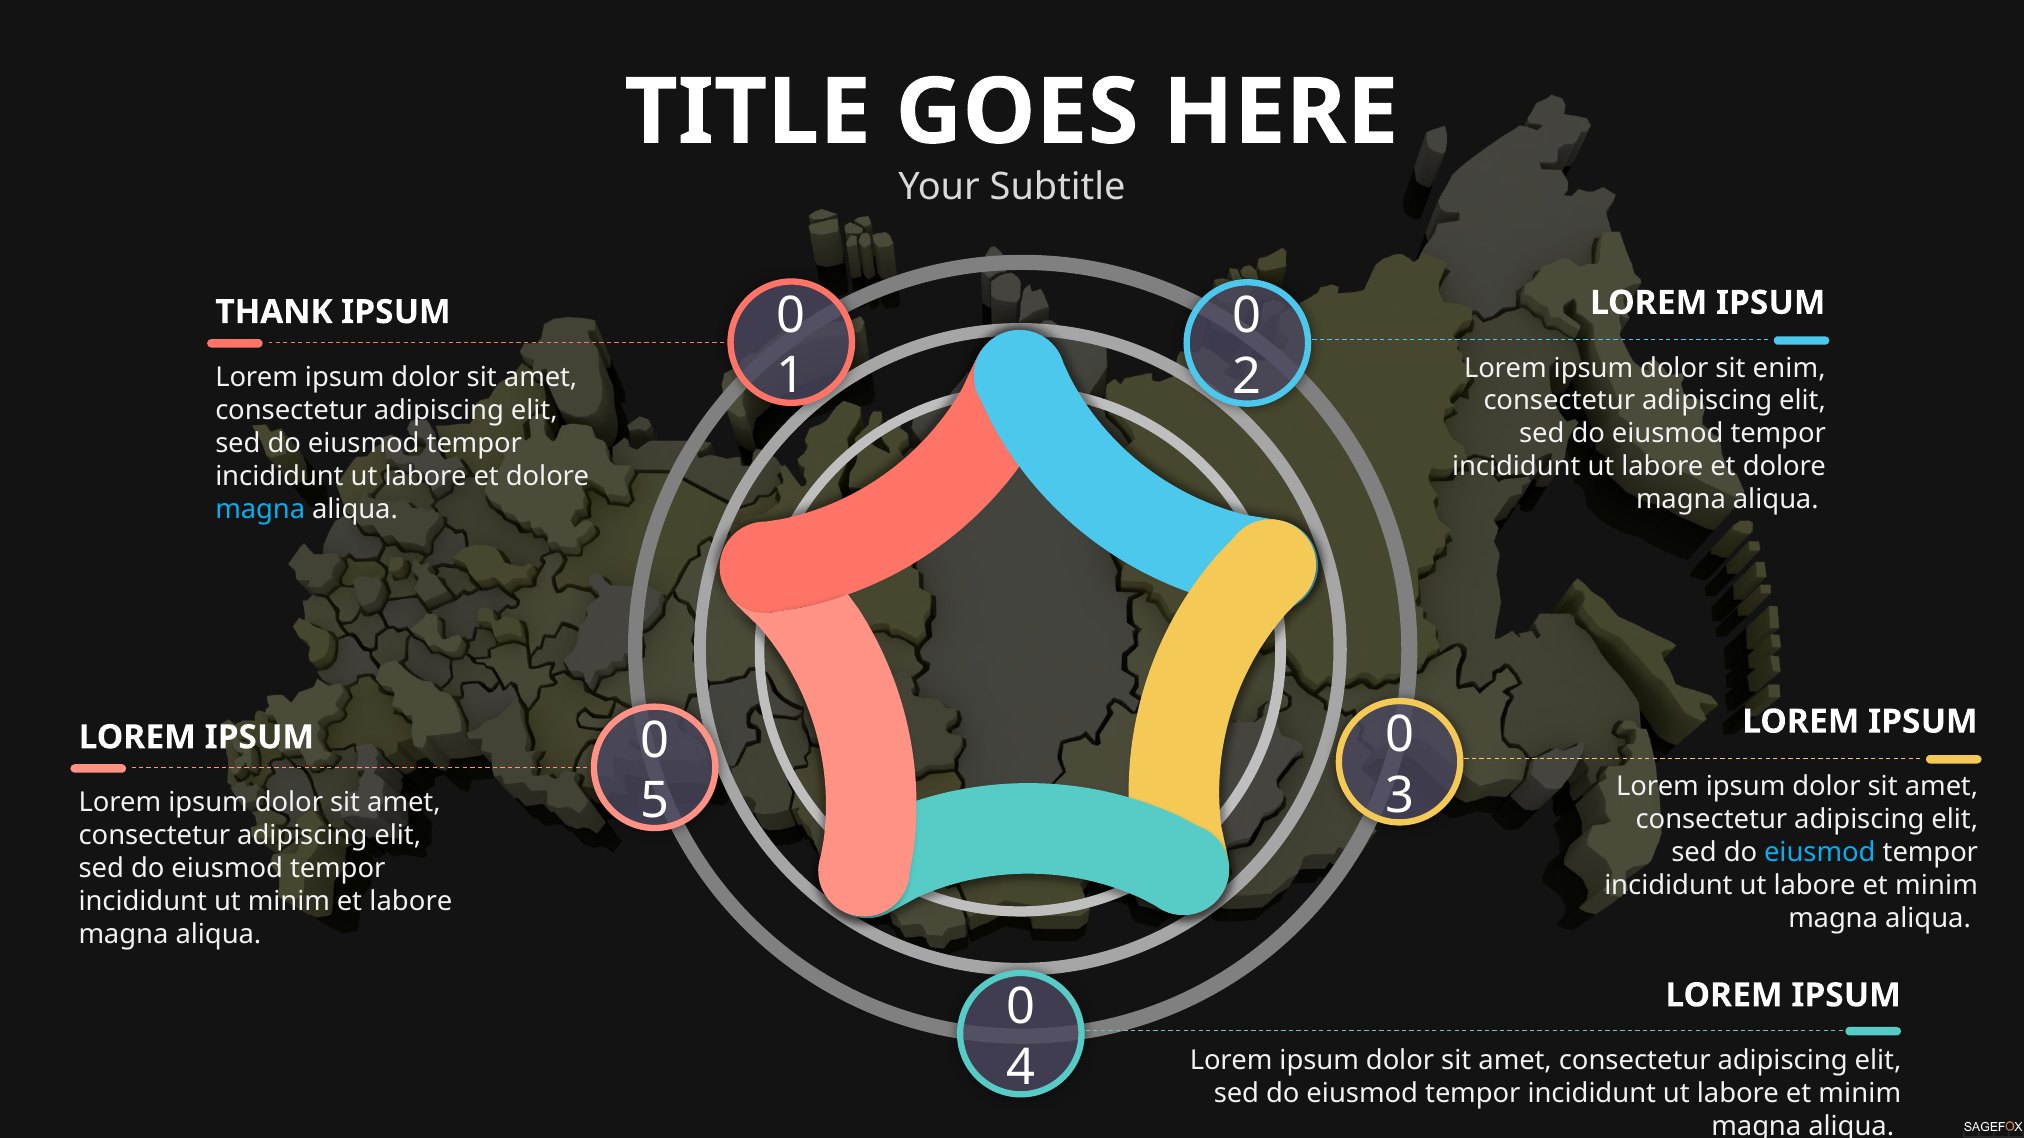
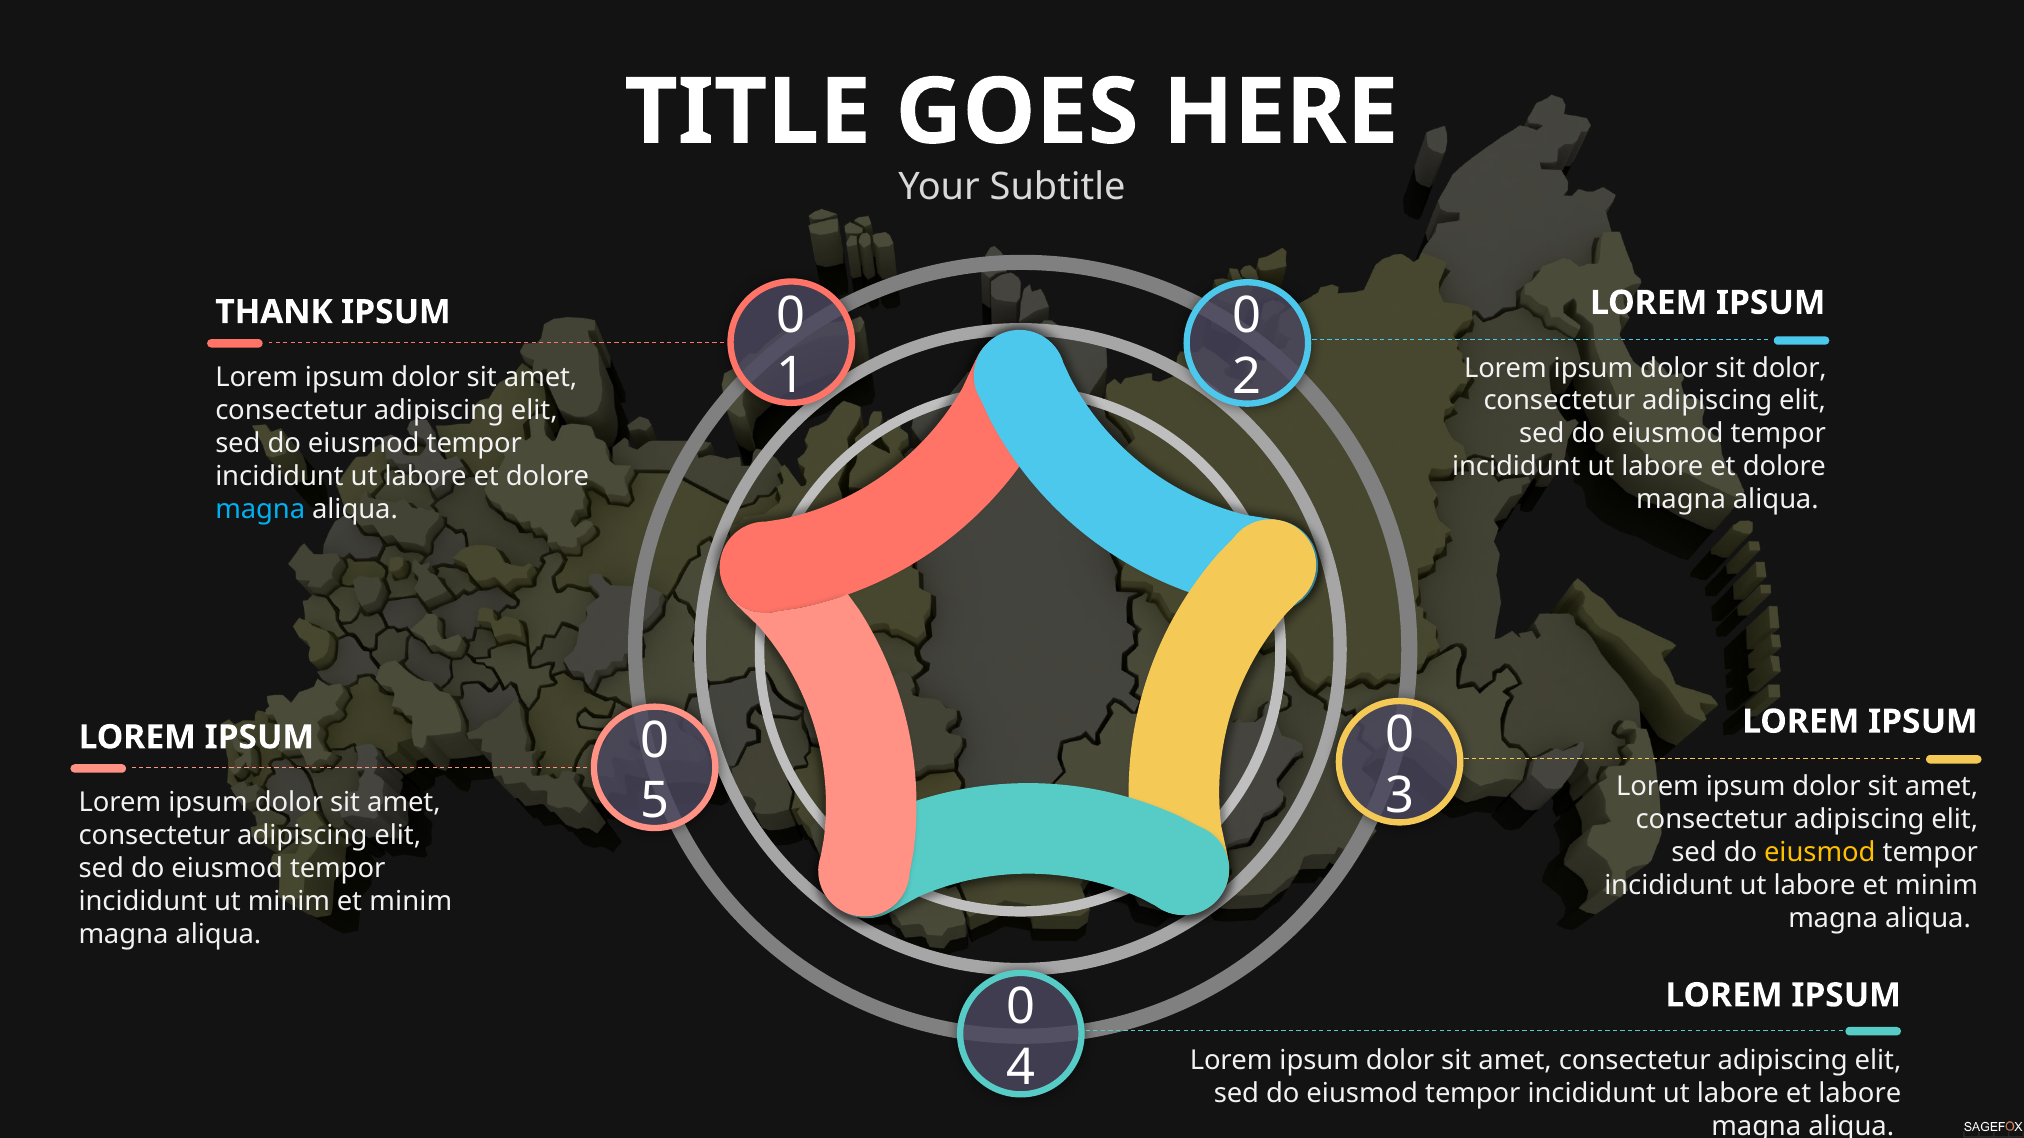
sit enim: enim -> dolor (1789, 368)
eiusmod colour: light blue -> yellow (1820, 853)
labore: labore -> minim (411, 902)
minim: minim -> labore (1860, 1094)
